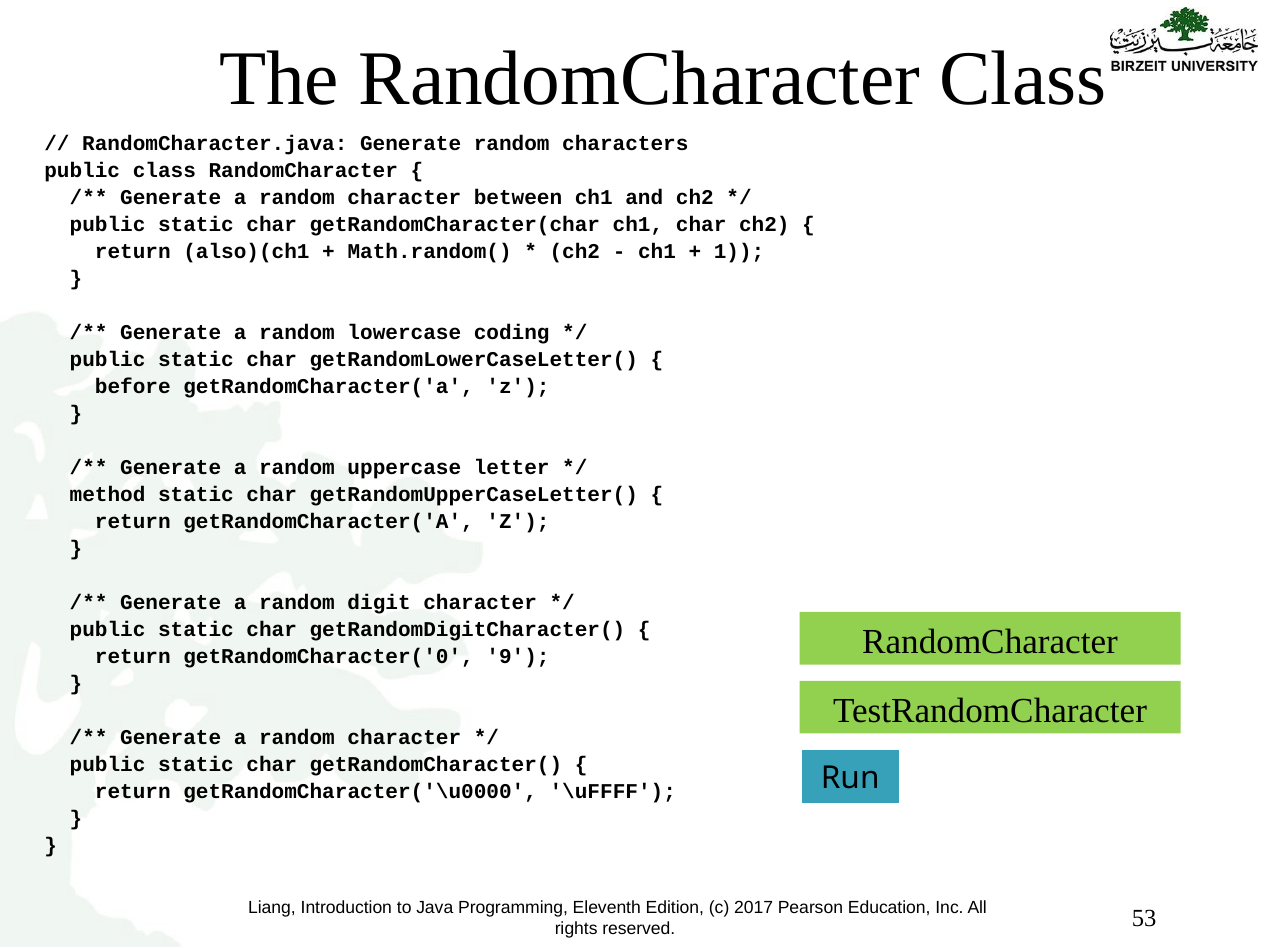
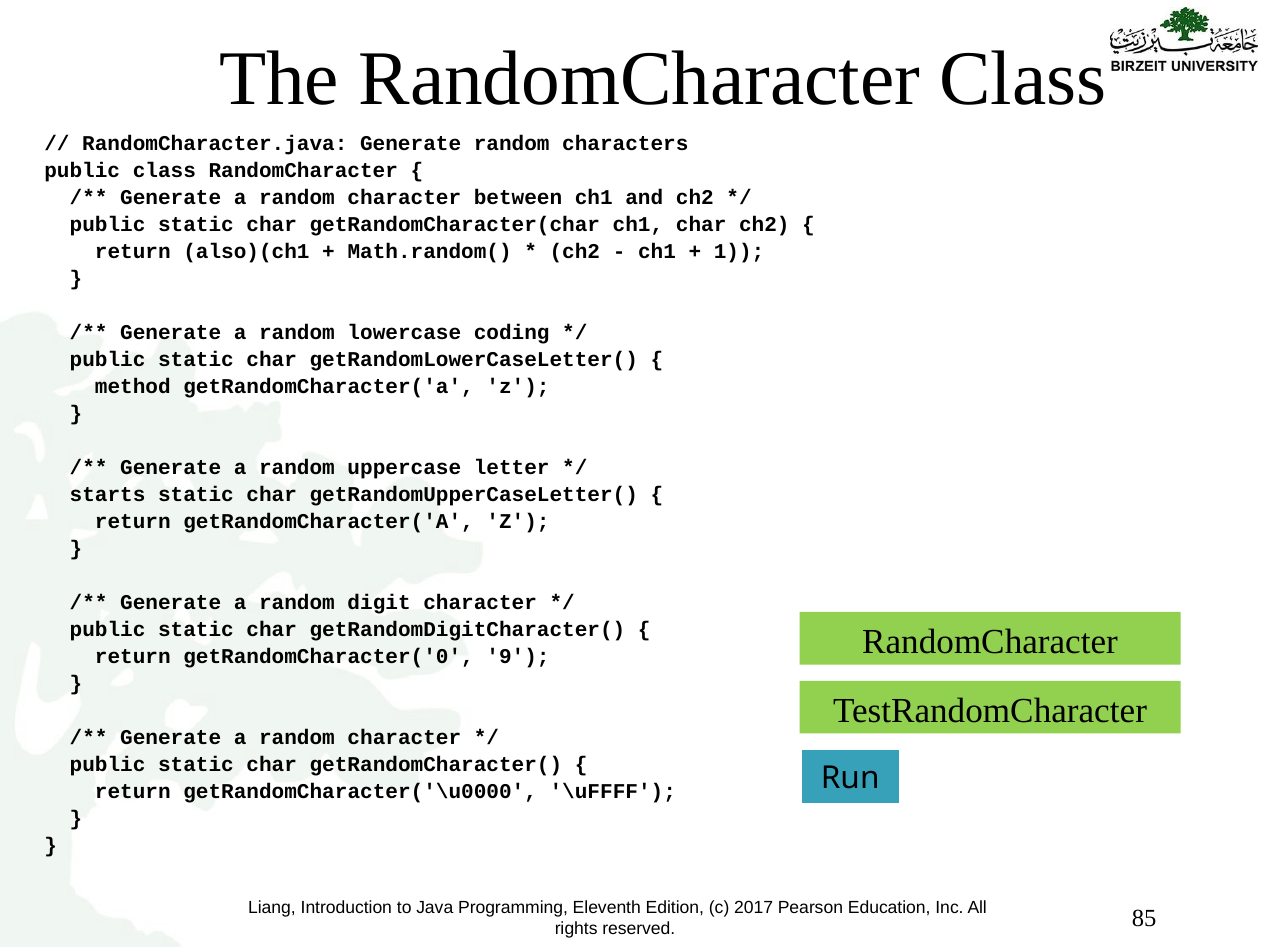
before: before -> method (133, 387)
method: method -> starts (108, 495)
53: 53 -> 85 (1144, 918)
